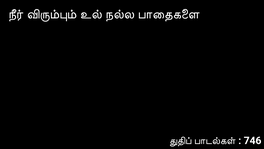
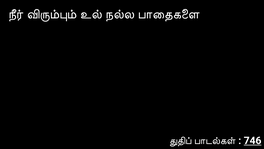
746 underline: none -> present (253, 140)
